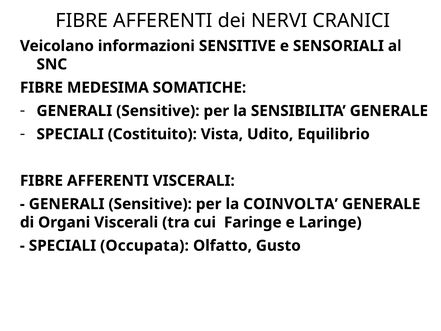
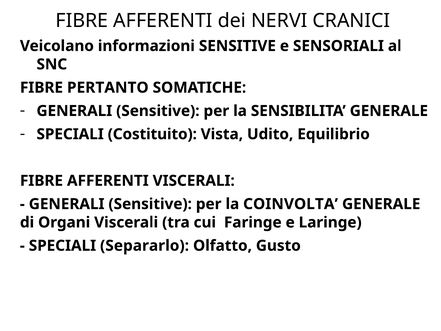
MEDESIMA: MEDESIMA -> PERTANTO (108, 88)
Occupata: Occupata -> Separarlo (145, 246)
